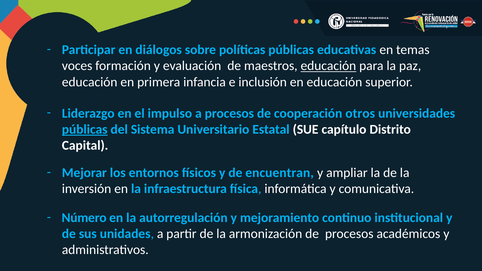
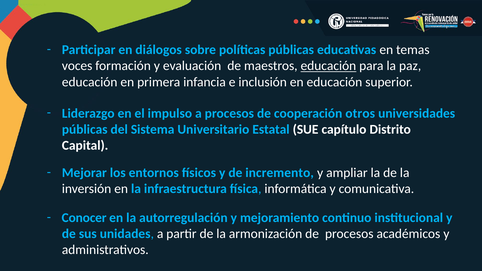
públicas underline: present -> none (85, 129)
encuentran: encuentran -> incremento (280, 173)
Número: Número -> Conocer (84, 218)
